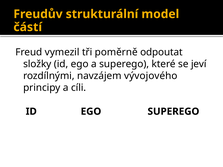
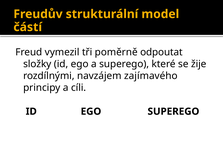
jeví: jeví -> žije (199, 64)
vývojového: vývojového -> zajímavého (151, 76)
